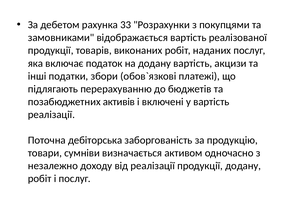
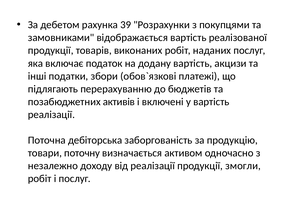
33: 33 -> 39 (126, 25)
сумніви: сумніви -> поточну (82, 153)
продукції додану: додану -> змогли (243, 166)
